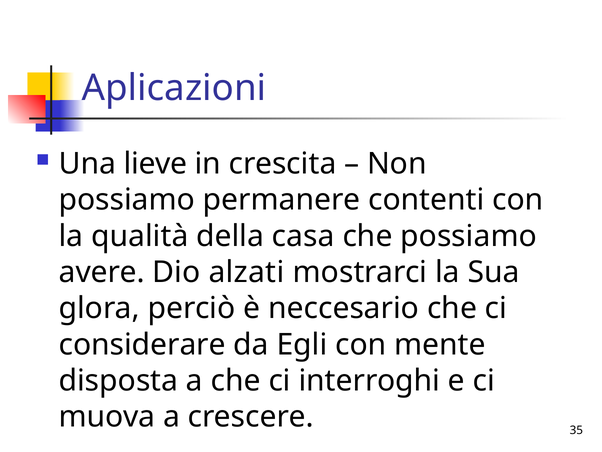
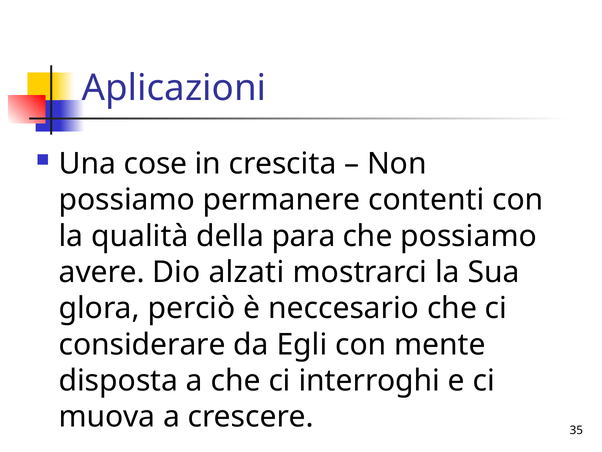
lieve: lieve -> cose (156, 164)
casa: casa -> para (303, 236)
